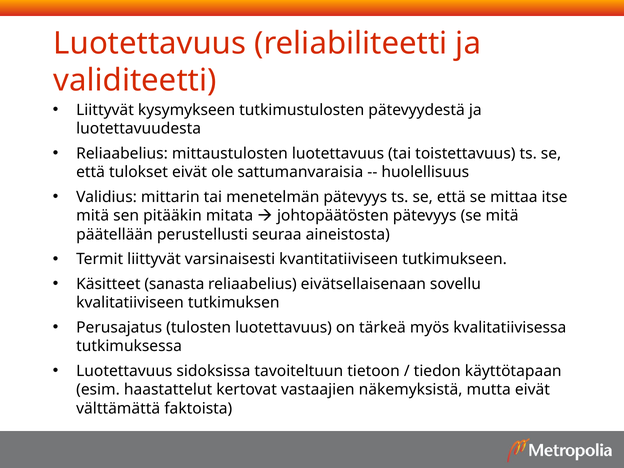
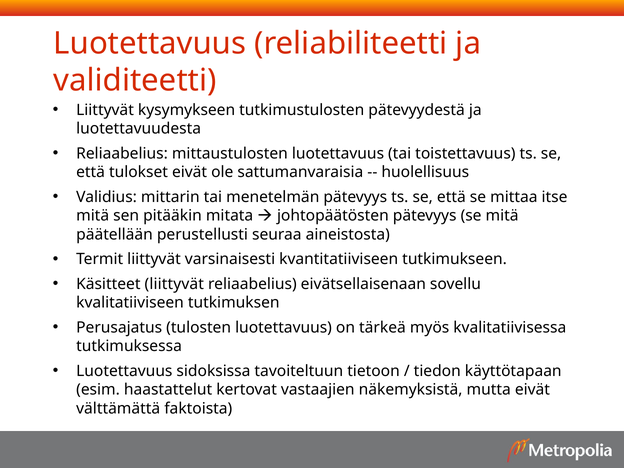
Käsitteet sanasta: sanasta -> liittyvät (174, 284)
